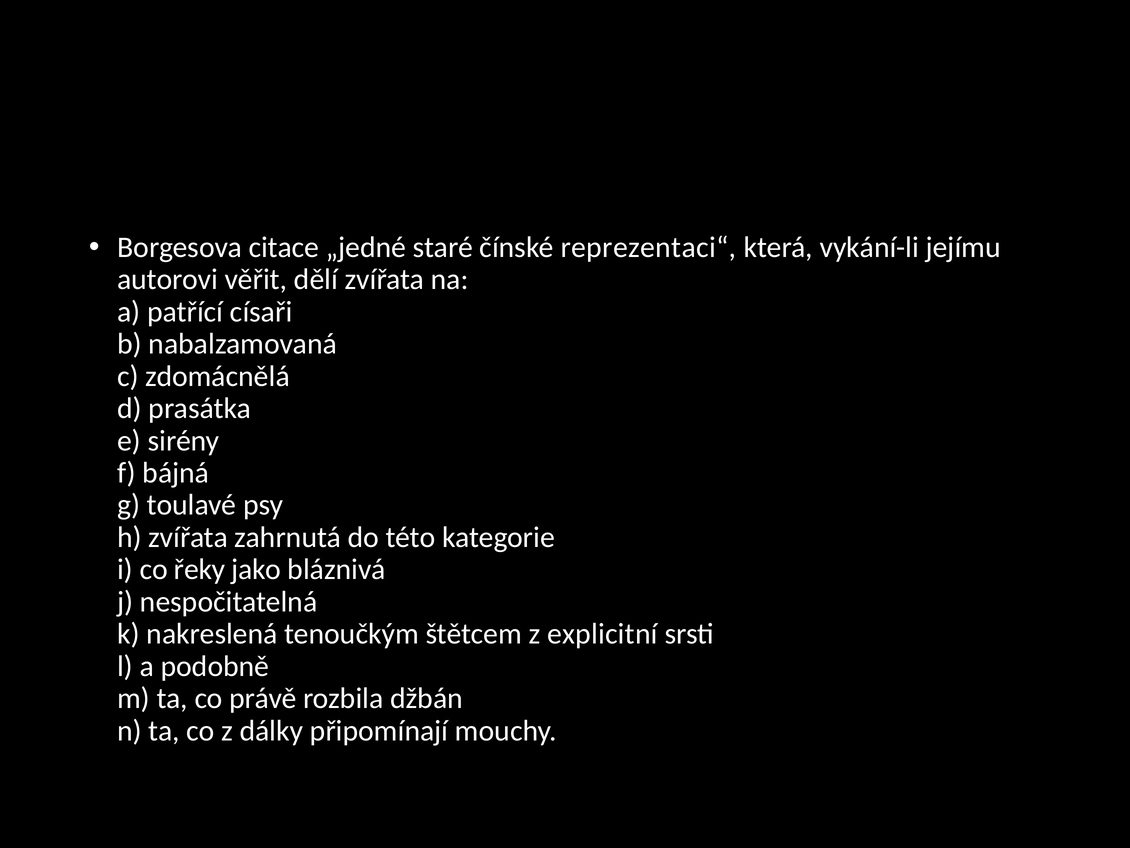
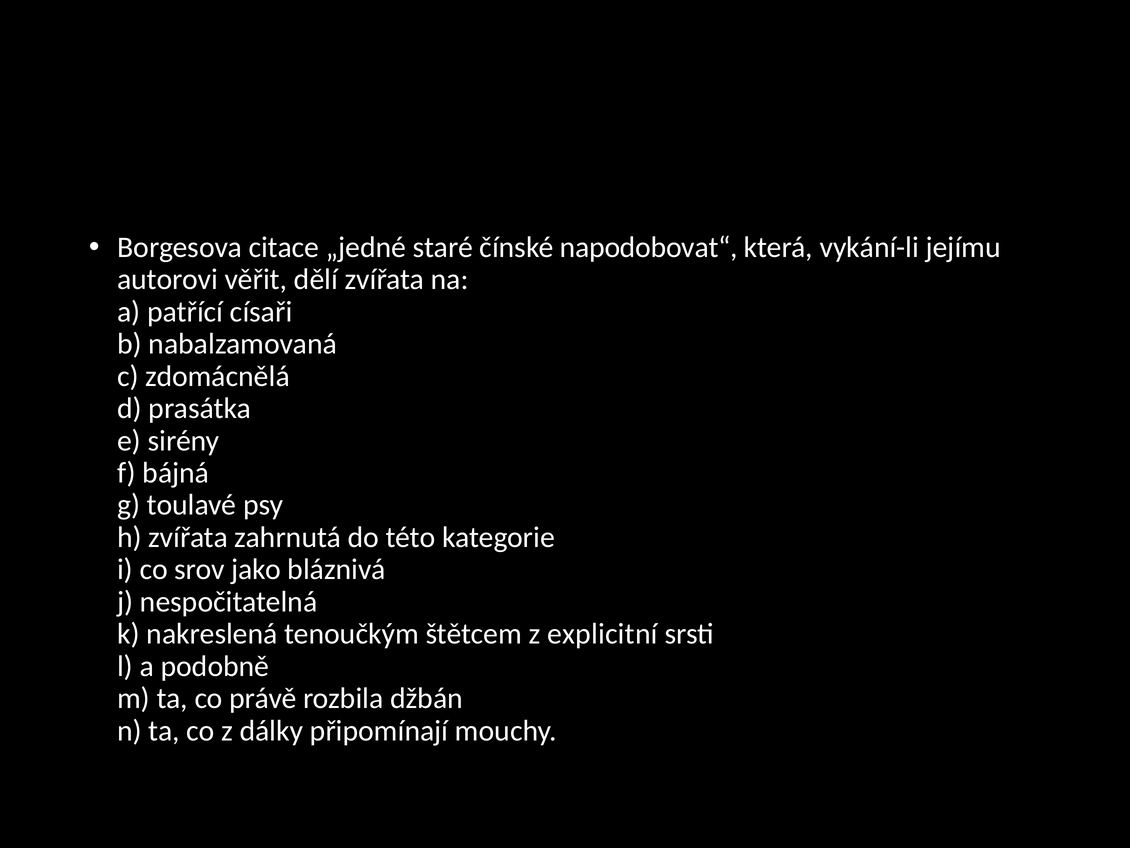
reprezentaci“: reprezentaci“ -> napodobovat“ (649, 247)
řeky: řeky -> srov (200, 569)
